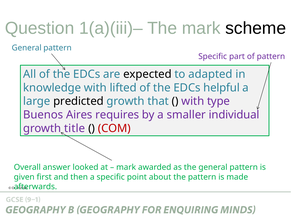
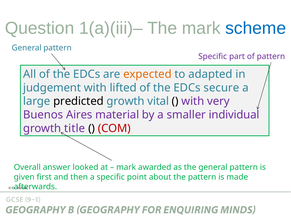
scheme colour: black -> blue (256, 28)
expected colour: black -> orange (147, 74)
knowledge: knowledge -> judgement (52, 88)
helpful: helpful -> secure (221, 88)
that: that -> vital (158, 101)
type: type -> very (218, 101)
requires: requires -> material (117, 115)
